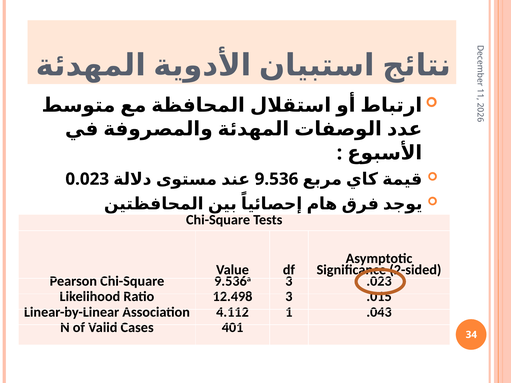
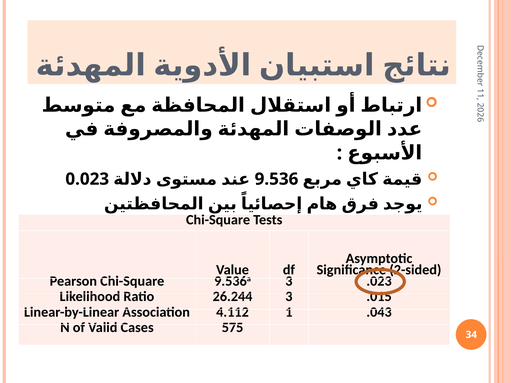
12.498: 12.498 -> 26.244 (233, 297)
401: 401 -> 575 (233, 328)
